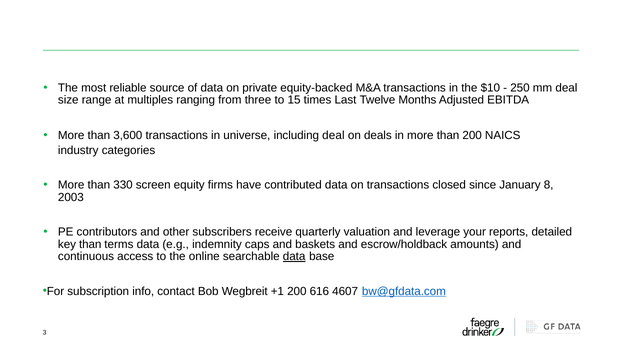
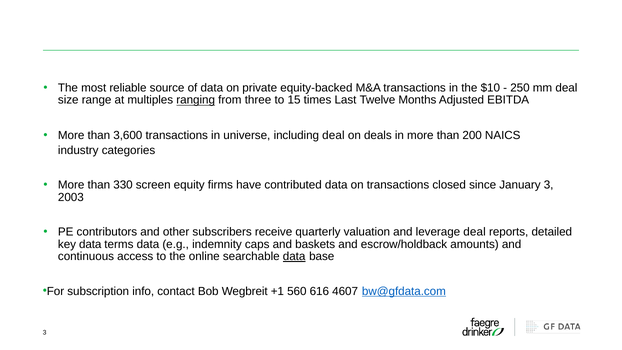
ranging underline: none -> present (196, 100)
January 8: 8 -> 3 (549, 185)
leverage your: your -> deal (475, 232)
key than: than -> data (90, 244)
+1 200: 200 -> 560 (297, 291)
